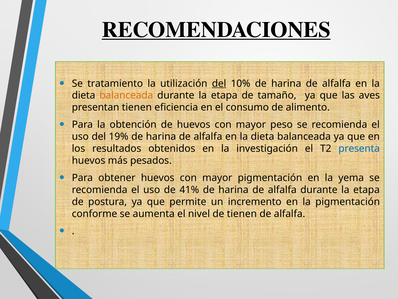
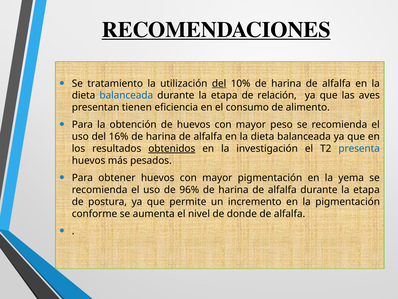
balanceada colour: orange -> blue (126, 95)
tamaño: tamaño -> relación (277, 95)
19%: 19% -> 16% (119, 136)
obtenidos underline: none -> present (172, 148)
41%: 41% -> 96% (189, 189)
de tienen: tienen -> donde (242, 213)
